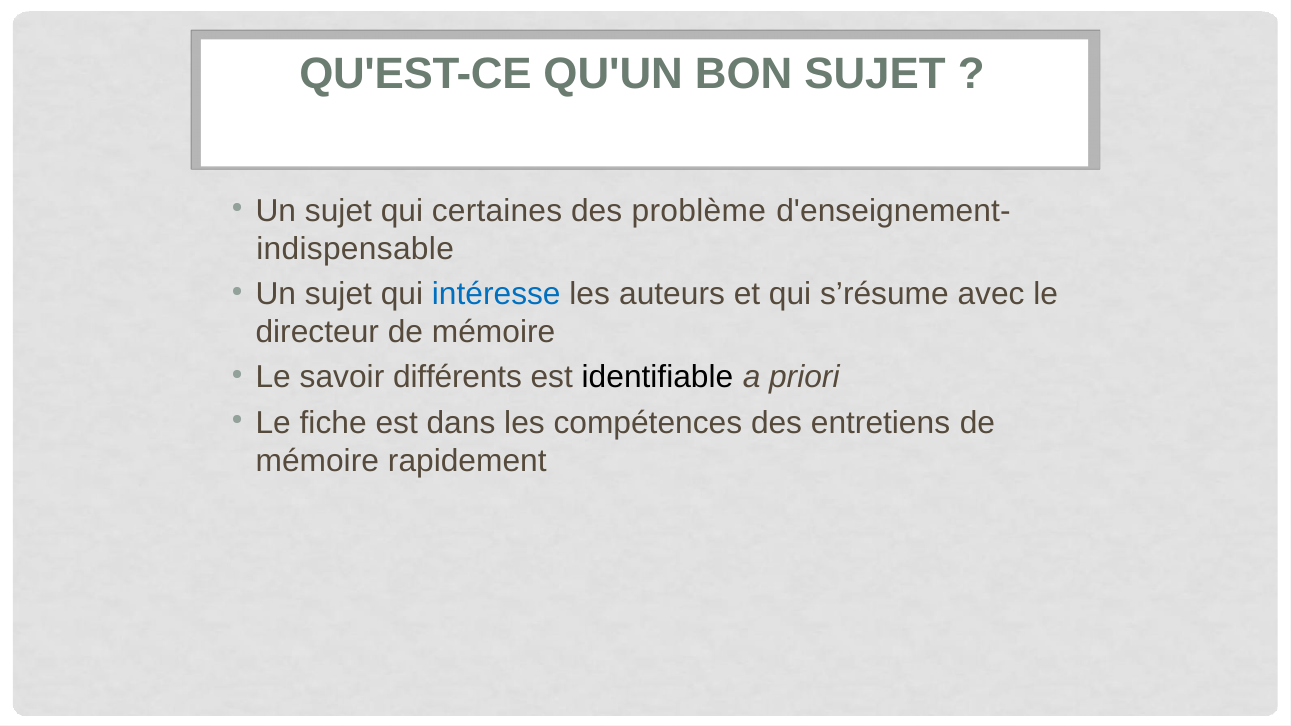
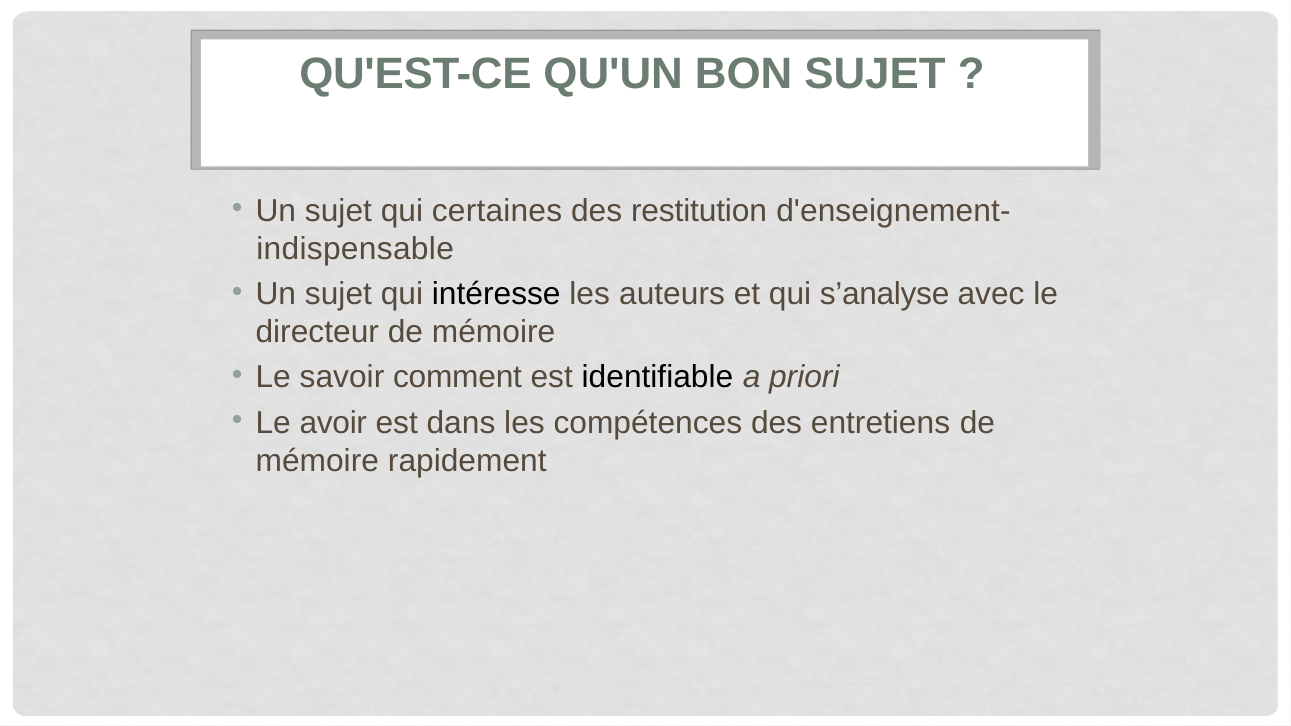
problème: problème -> restitution (699, 211)
intéresse colour: blue -> black (496, 294)
s’résume: s’résume -> s’analyse (885, 294)
différents: différents -> comment (458, 378)
fiche: fiche -> avoir (333, 423)
